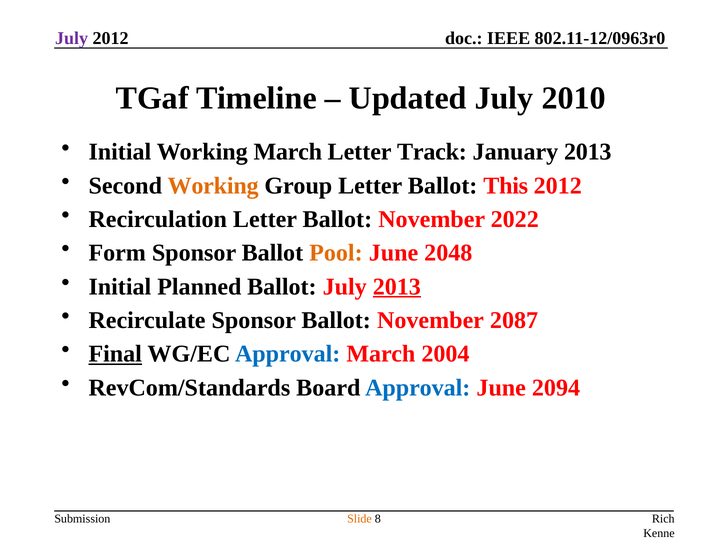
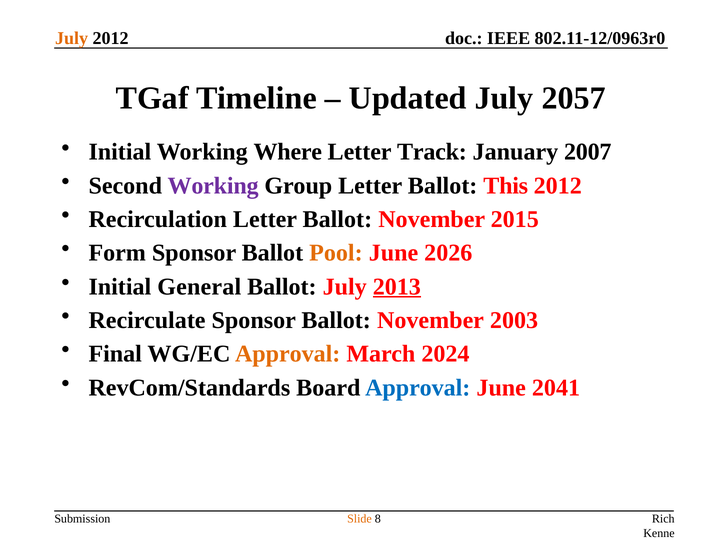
July colour: purple -> orange (72, 39)
2010: 2010 -> 2057 (574, 98)
Working March: March -> Where (288, 152)
January 2013: 2013 -> 2007 (588, 152)
Working colour: orange -> purple (213, 186)
2022: 2022 -> 2015 (515, 220)
2048: 2048 -> 2026 (448, 253)
Planned: Planned -> General (199, 287)
2087: 2087 -> 2003 (514, 321)
Final underline: present -> none (115, 354)
Approval colour: blue -> orange (288, 354)
2004: 2004 -> 2024 (445, 354)
2094: 2094 -> 2041 (556, 388)
